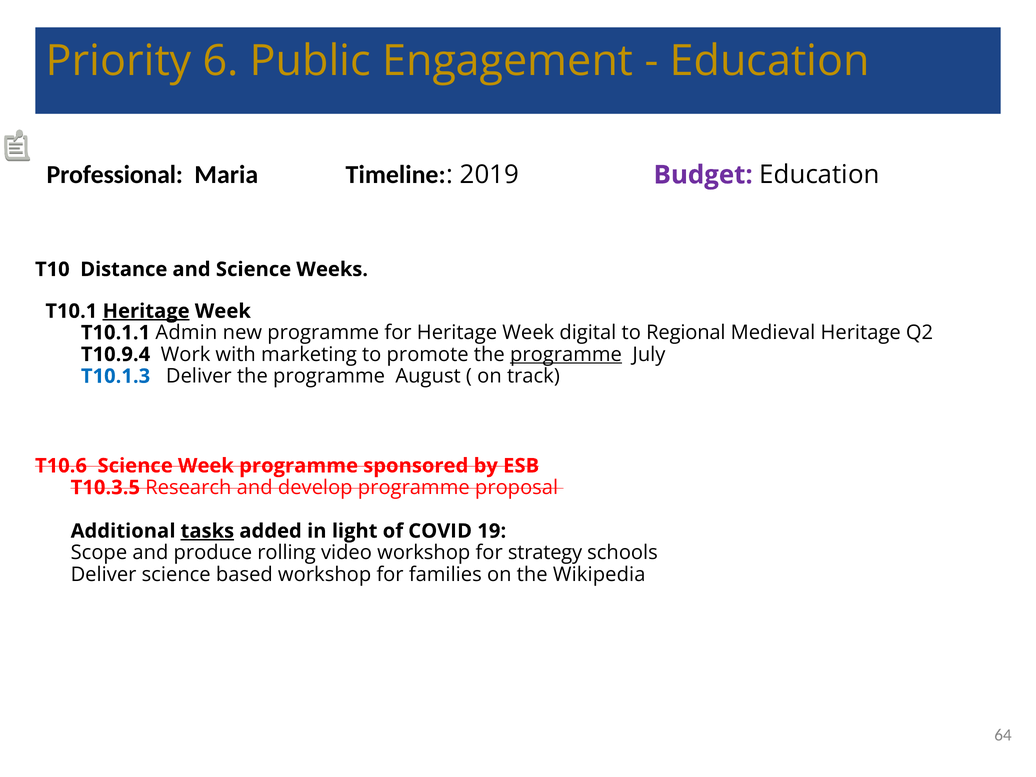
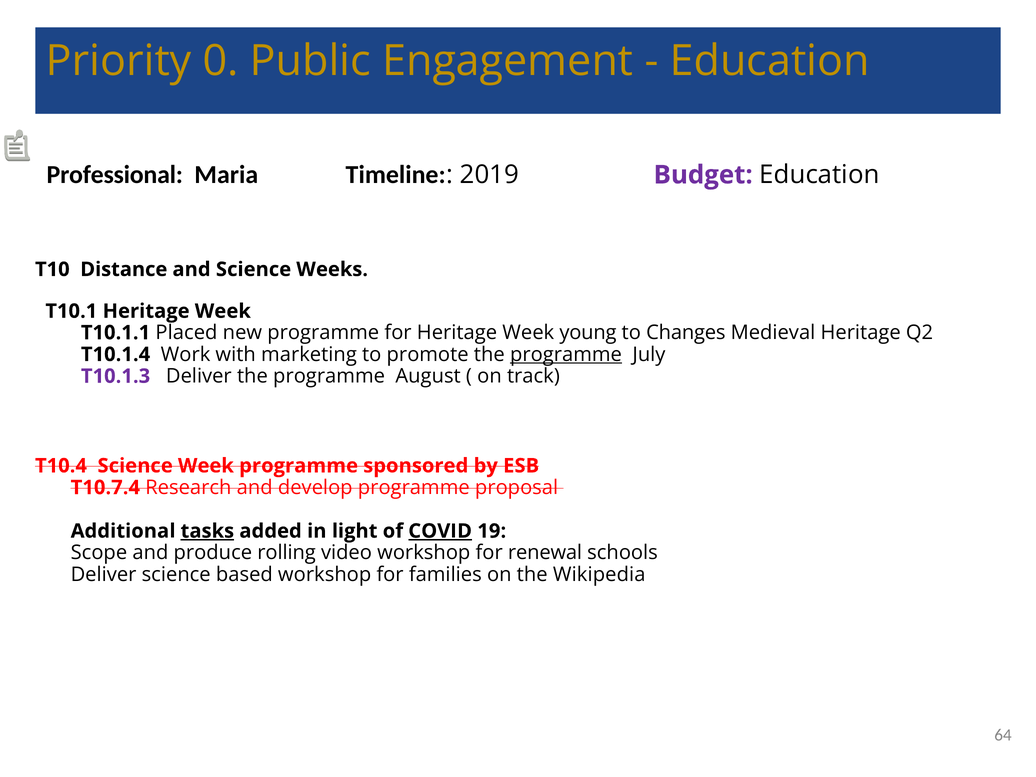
6: 6 -> 0 (221, 61)
Heritage underline: present -> none (146, 311)
Admin: Admin -> Placed (186, 333)
digital: digital -> young (588, 333)
Regional: Regional -> Changes (686, 333)
T10.9.4: T10.9.4 -> T10.1.4 (116, 354)
T10.1.3 colour: blue -> purple (116, 376)
T10.6: T10.6 -> T10.4 (61, 466)
T10.3.5: T10.3.5 -> T10.7.4 (105, 488)
COVID underline: none -> present (440, 531)
strategy: strategy -> renewal (545, 553)
